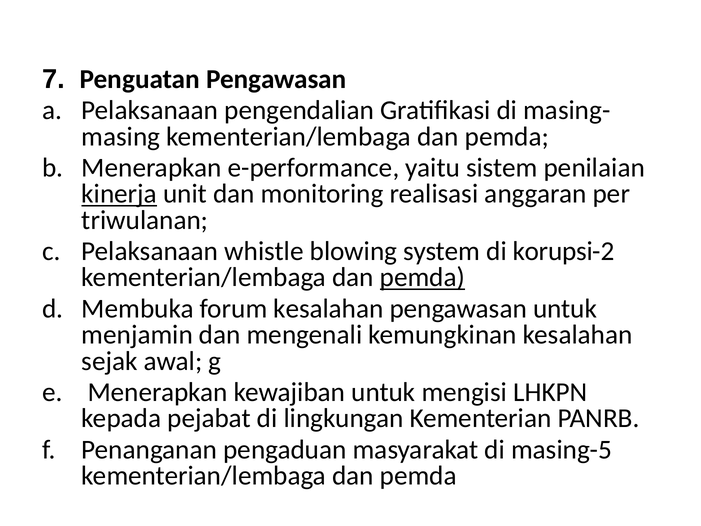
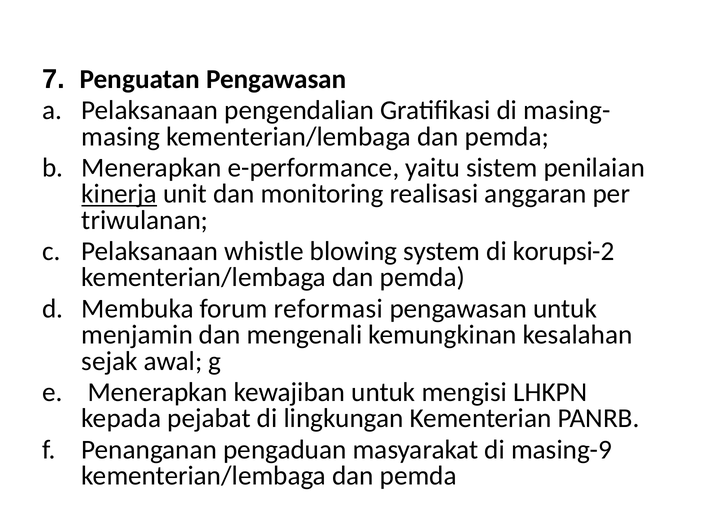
pemda underline: present -> none (422, 277)
forum kesalahan: kesalahan -> reformasi (328, 309)
masing-5: masing-5 -> masing-9 (562, 449)
